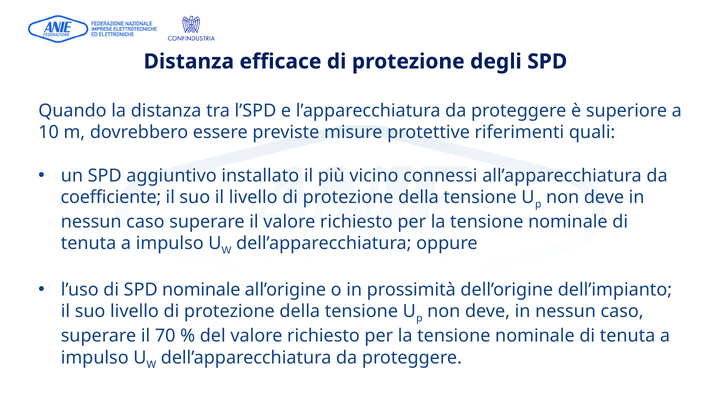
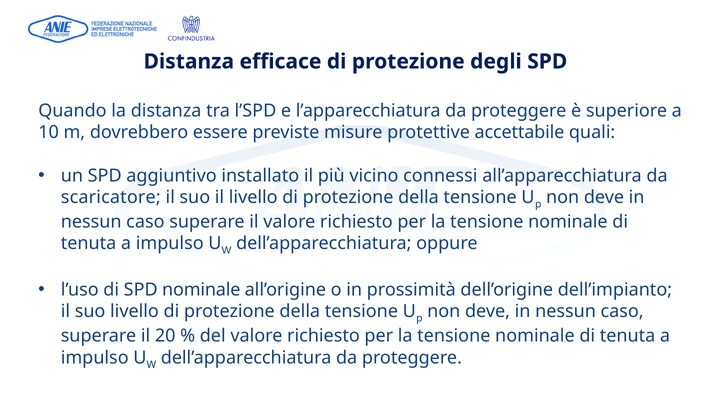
riferimenti: riferimenti -> accettabile (519, 132)
coefficiente: coefficiente -> scaricatore (111, 197)
70: 70 -> 20 (165, 336)
